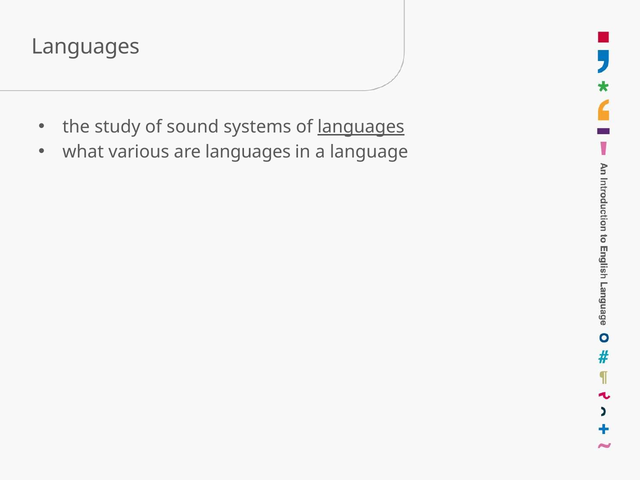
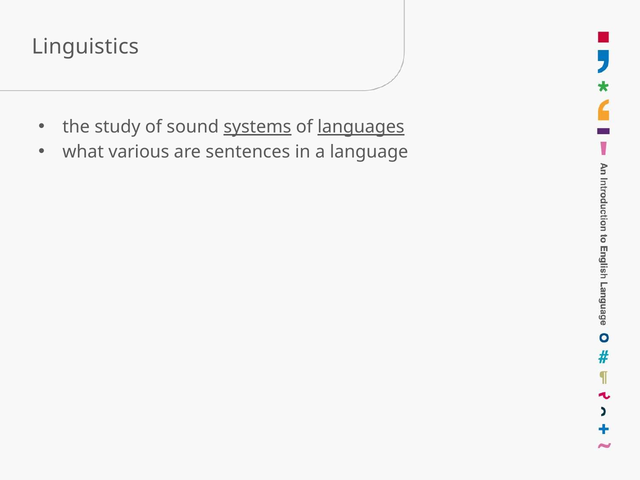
Languages: Languages -> Linguistics (85, 47)
systems underline: none -> present (257, 127)
are languages: languages -> sentences (248, 152)
